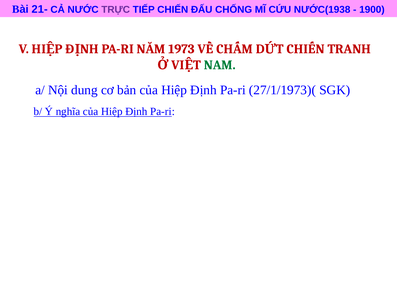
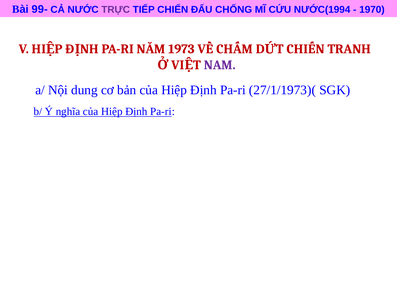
21-: 21- -> 99- (40, 9)
NƯỚC(1938: NƯỚC(1938 -> NƯỚC(1994 (322, 10)
1900: 1900 -> 1970 (372, 10)
NAM colour: green -> purple (220, 65)
